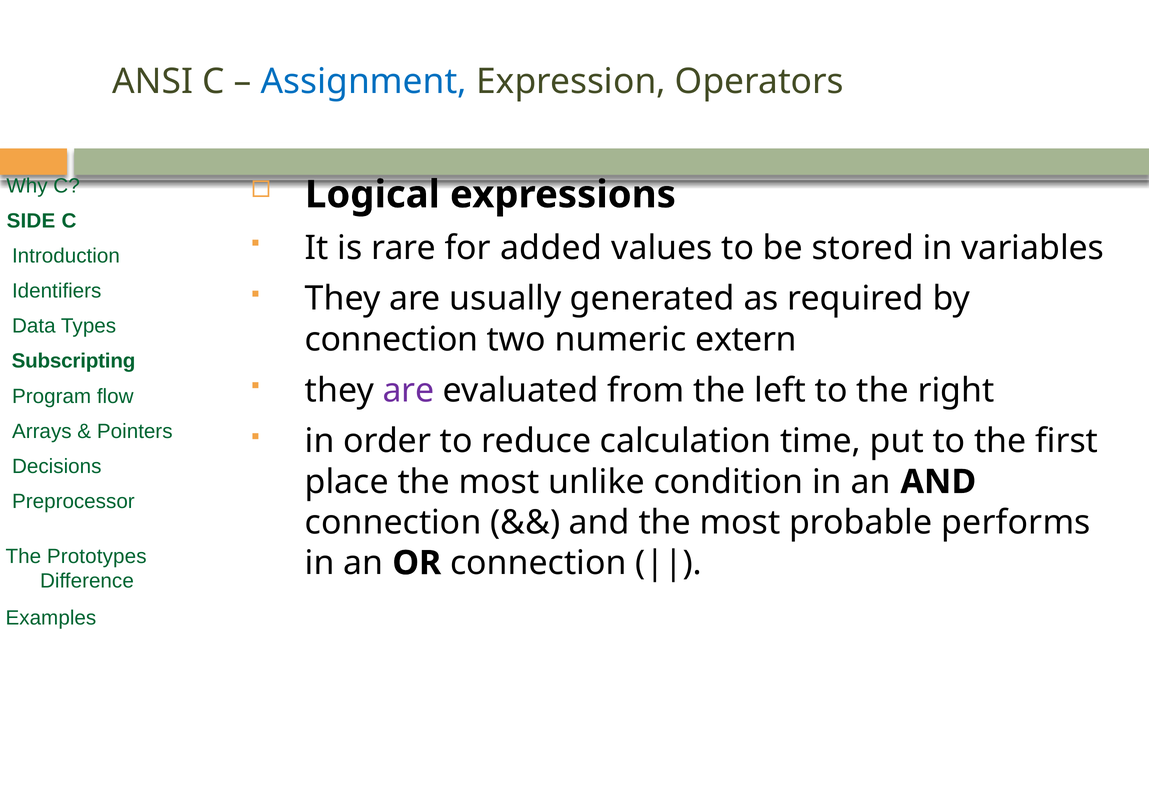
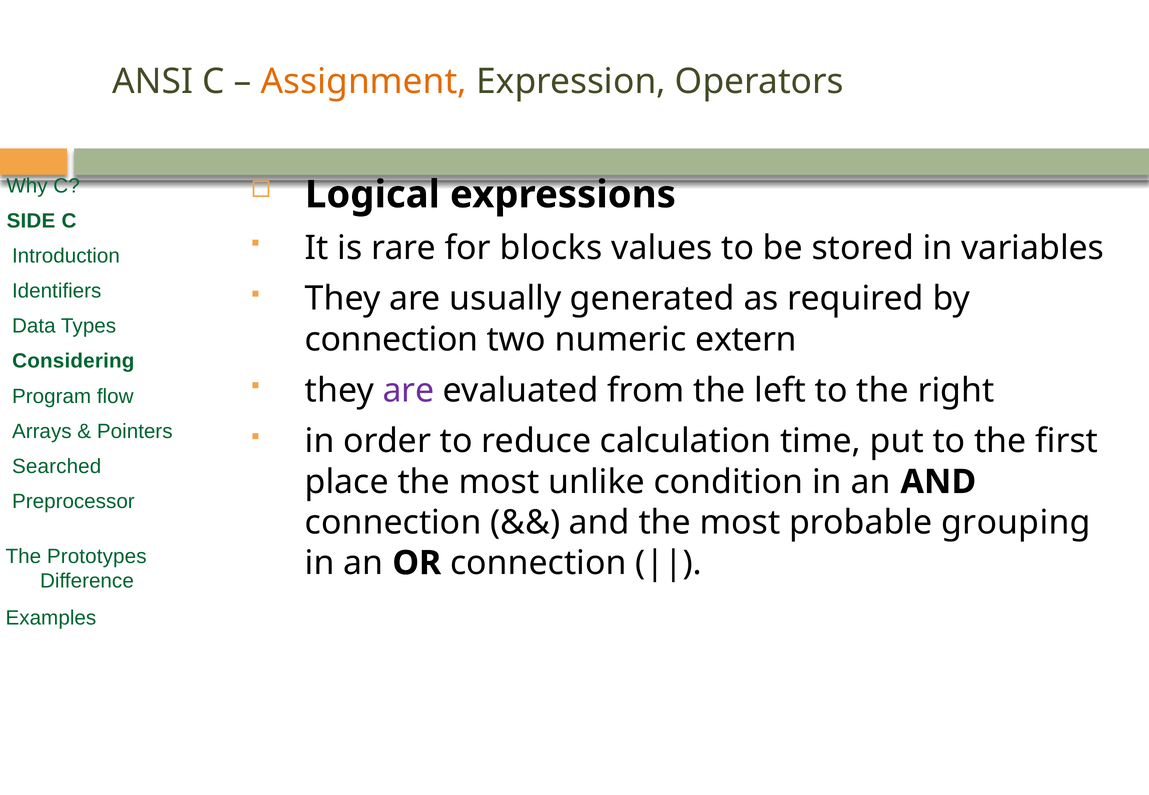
Assignment colour: blue -> orange (364, 82)
added: added -> blocks (551, 248)
Subscripting: Subscripting -> Considering (73, 361)
Decisions: Decisions -> Searched (57, 467)
performs: performs -> grouping (1016, 523)
